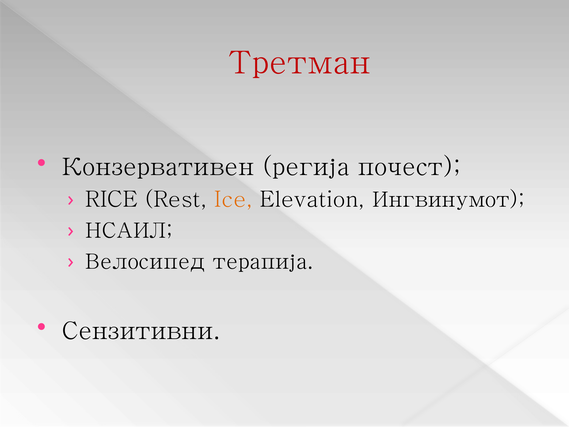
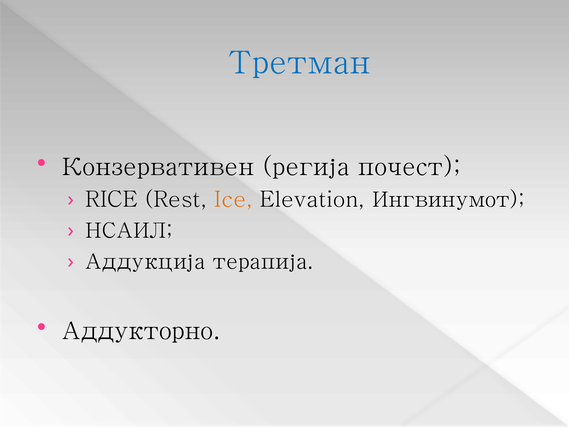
Третман colour: red -> blue (300, 62)
Велосипед: Велосипед -> Аддукција (145, 261)
Сензитивни: Сензитивни -> Аддукторно (141, 330)
